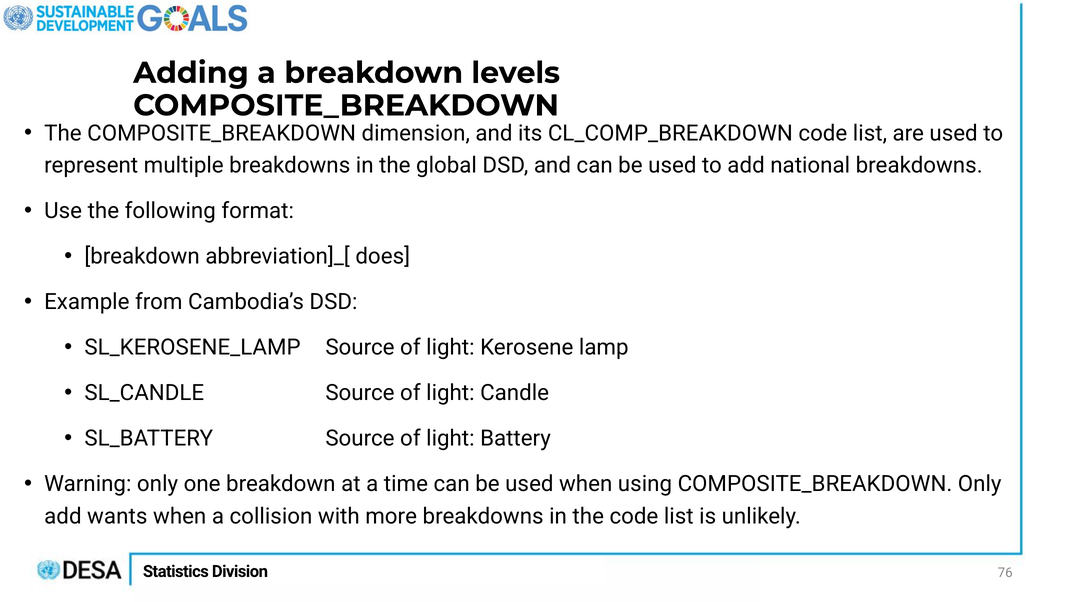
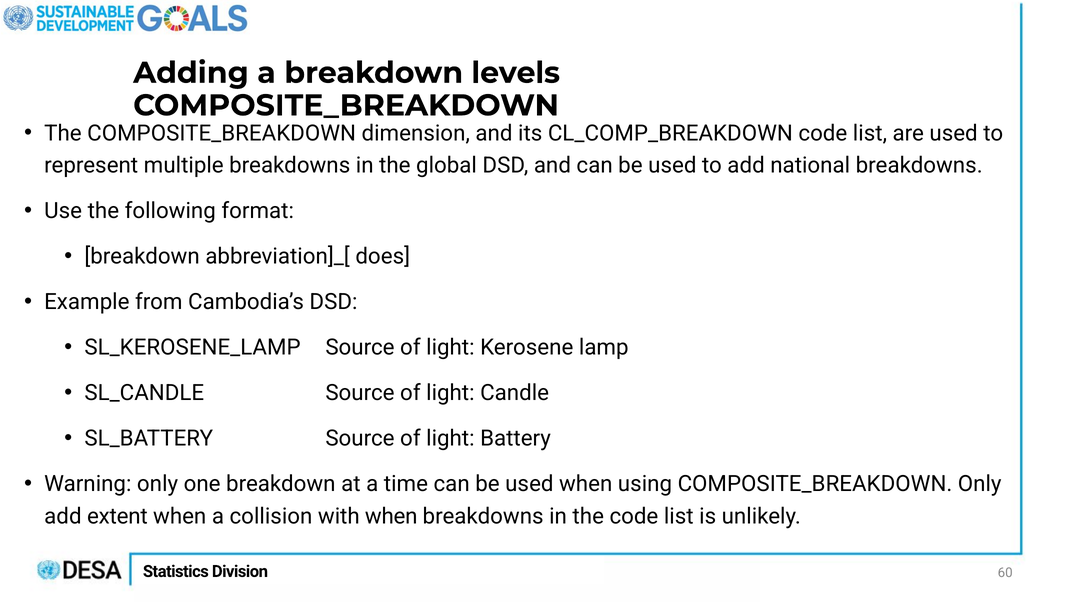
wants: wants -> extent (117, 517)
with more: more -> when (391, 517)
76: 76 -> 60 (1005, 573)
